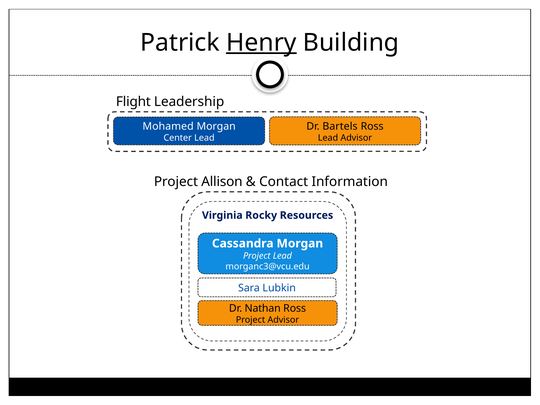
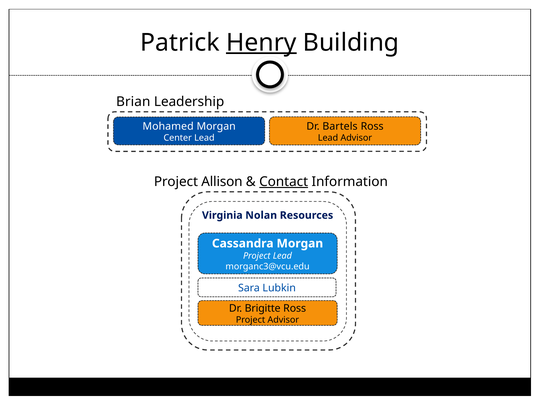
Flight: Flight -> Brian (133, 102)
Contact underline: none -> present (284, 182)
Rocky: Rocky -> Nolan (261, 215)
Nathan: Nathan -> Brigitte (263, 308)
